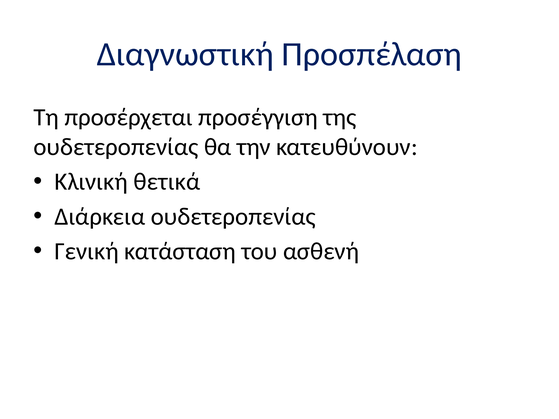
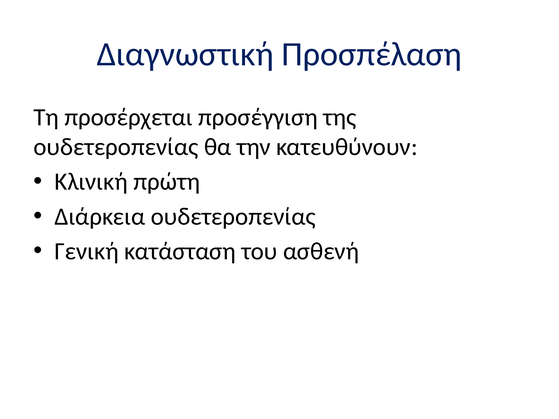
θετικά: θετικά -> πρώτη (167, 182)
